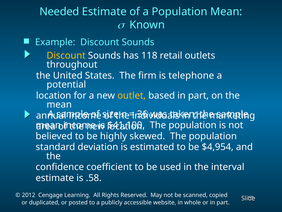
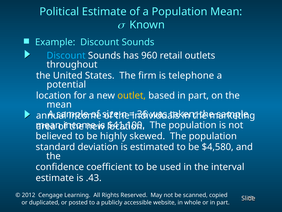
Needed: Needed -> Political (59, 12)
Discount colour: yellow -> light blue (66, 55)
118: 118 -> 960 (149, 55)
$4,954: $4,954 -> $4,580 (218, 147)
.58: .58 -> .43 (94, 178)
